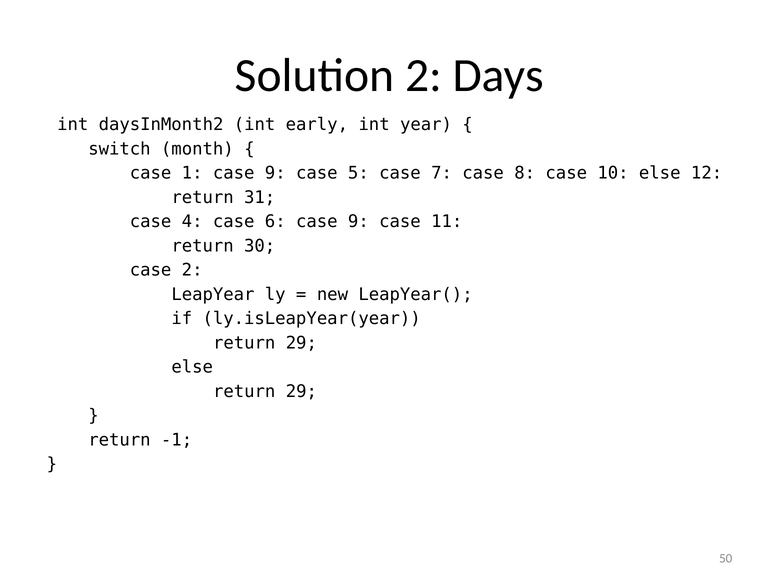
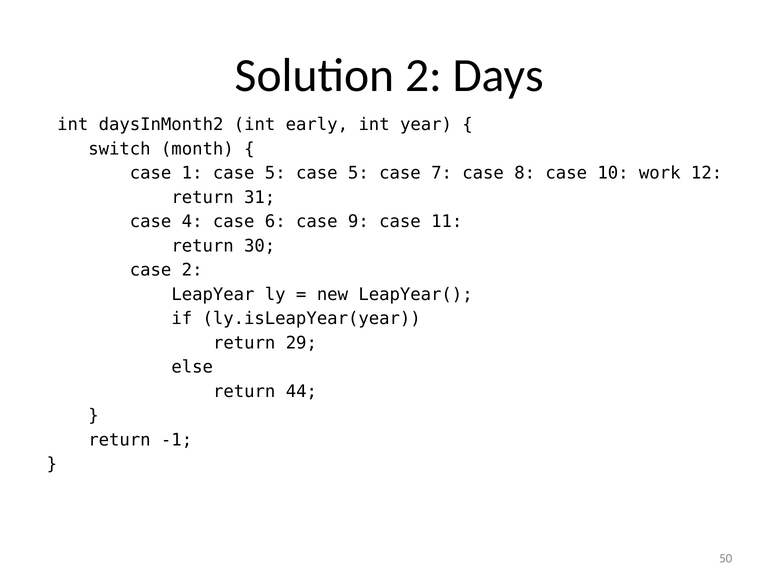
1 case 9: 9 -> 5 (275, 173)
10 else: else -> work (660, 173)
29: 29 -> 44 (301, 391)
